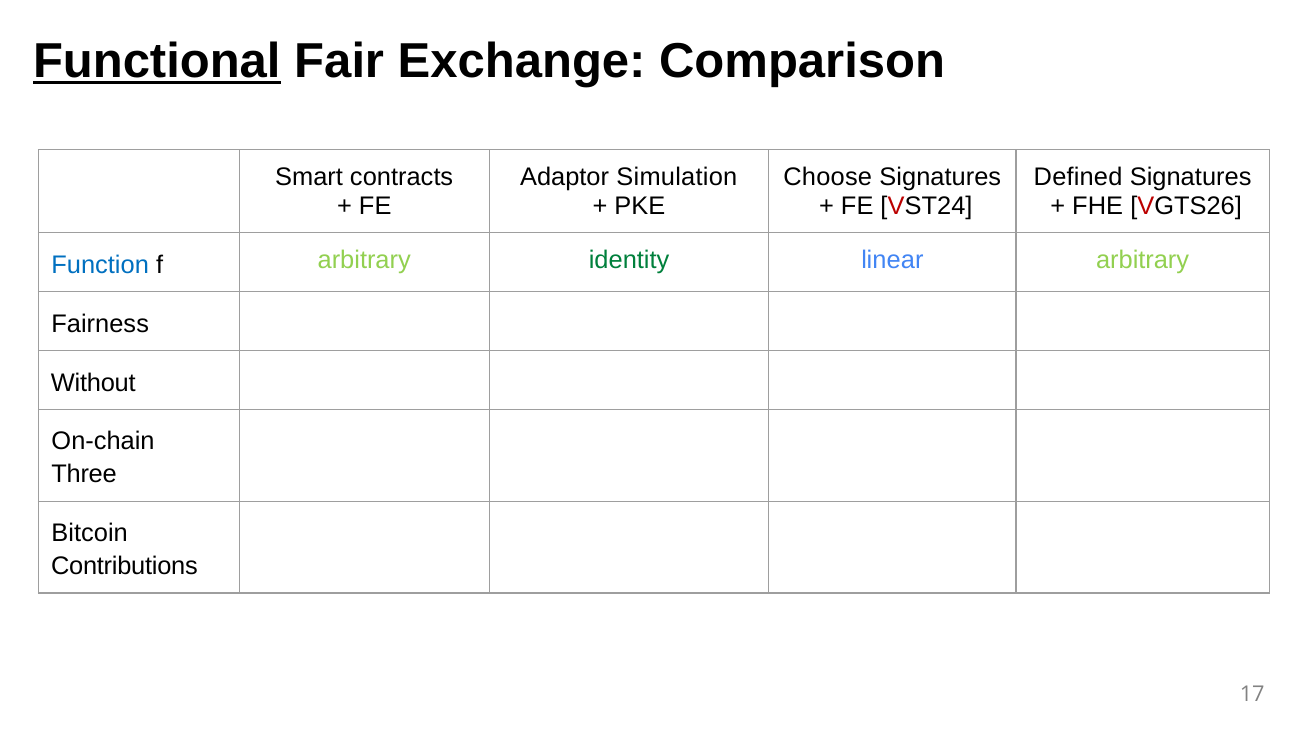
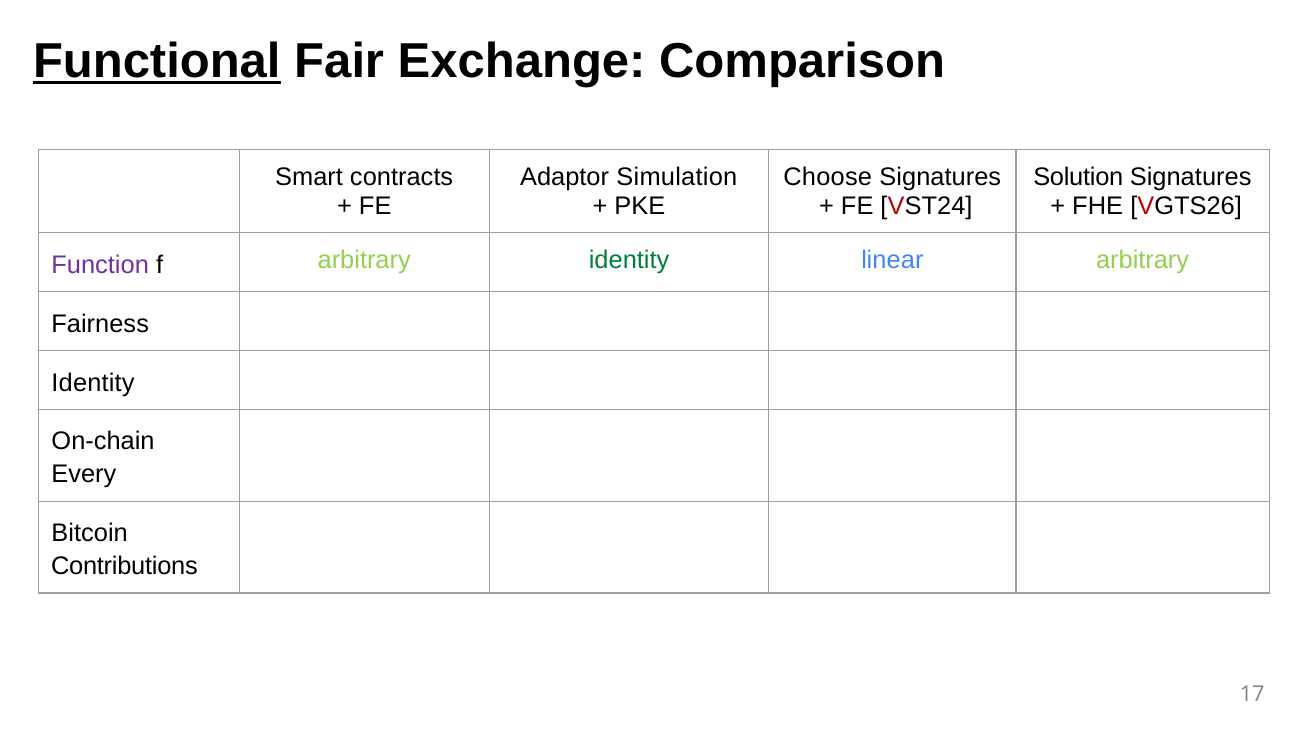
Defined: Defined -> Solution (1078, 177)
Function colour: blue -> purple (100, 265)
Without: Without -> Identity (93, 383)
Three: Three -> Every (84, 475)
